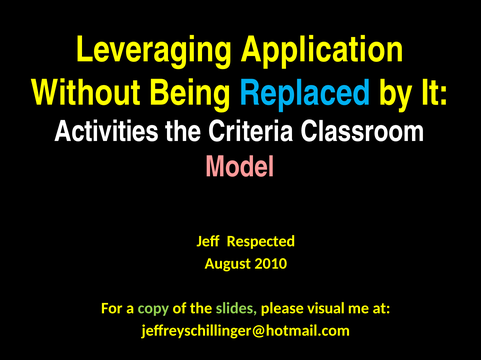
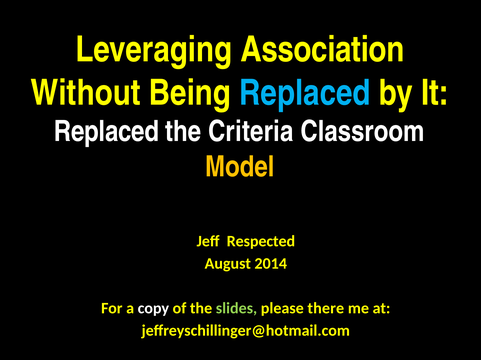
Application: Application -> Association (322, 50)
Activities: Activities -> Replaced (107, 132)
Model colour: pink -> yellow (240, 167)
2010: 2010 -> 2014 (271, 264)
copy colour: light green -> white (153, 309)
visual: visual -> there (326, 309)
